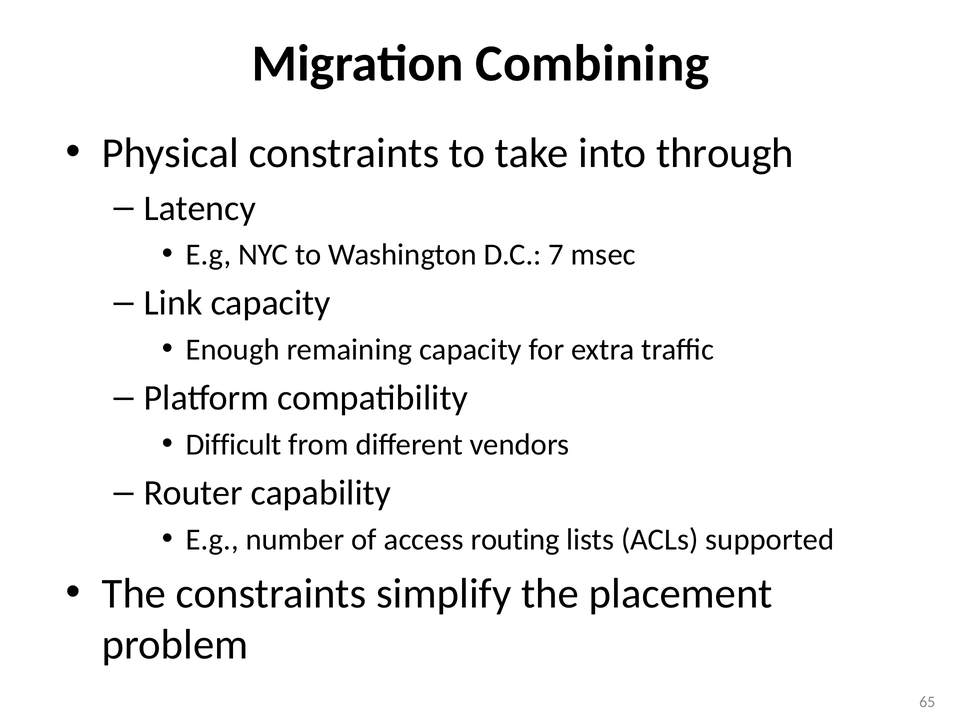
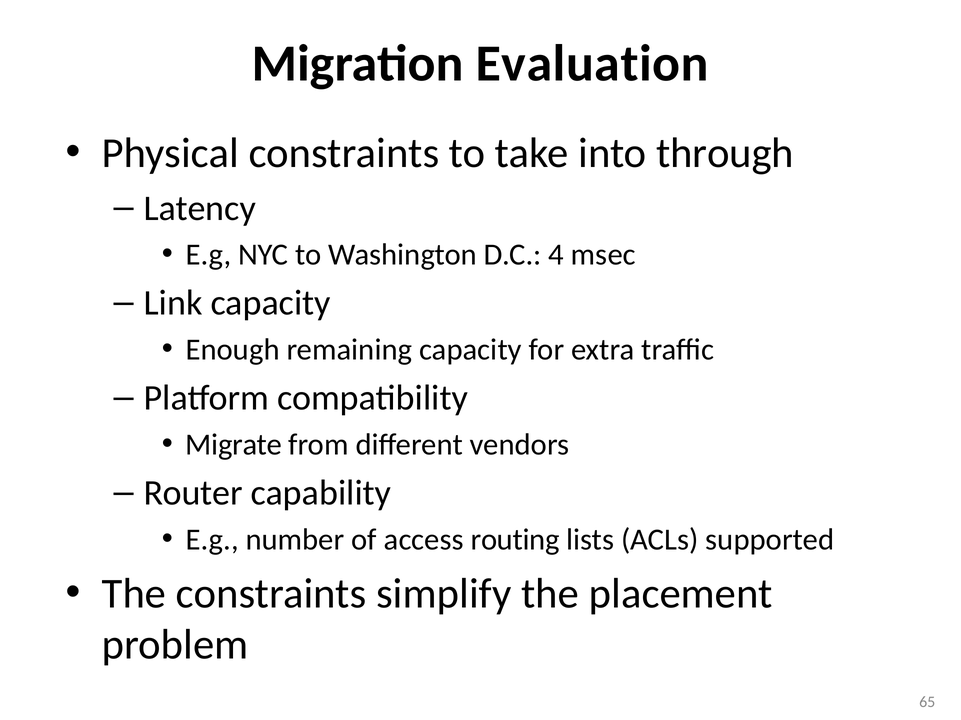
Combining: Combining -> Evaluation (592, 64)
7: 7 -> 4 (556, 255)
Difficult: Difficult -> Migrate (234, 445)
